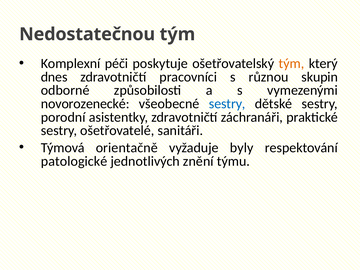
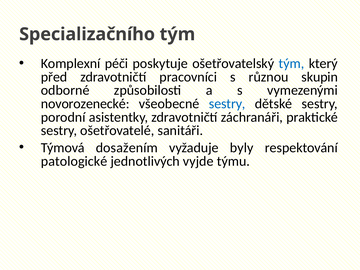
Nedostatečnou: Nedostatečnou -> Specializačního (87, 34)
tým colour: orange -> blue (291, 64)
dnes: dnes -> před (54, 77)
orientačně: orientačně -> dosažením (127, 148)
znění: znění -> vyjde (198, 161)
